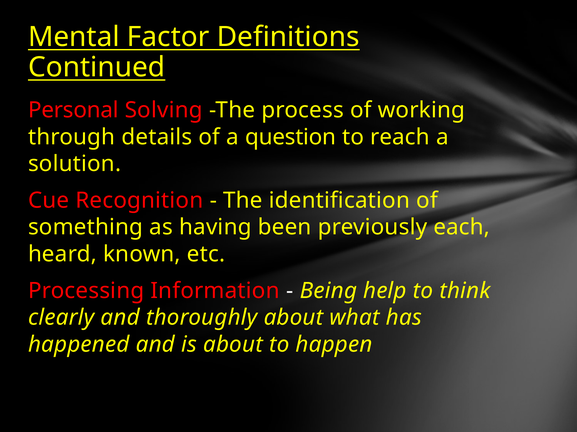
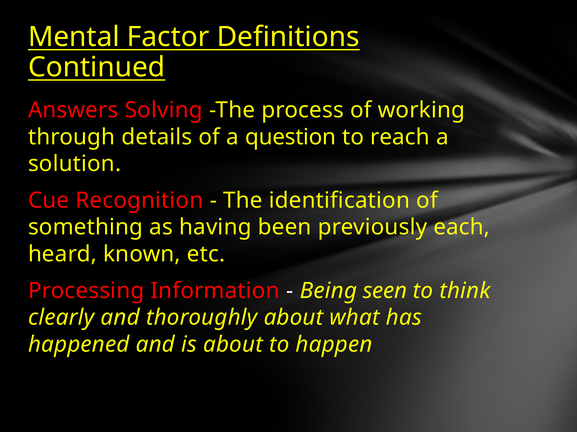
Personal: Personal -> Answers (73, 110)
help: help -> seen (385, 291)
